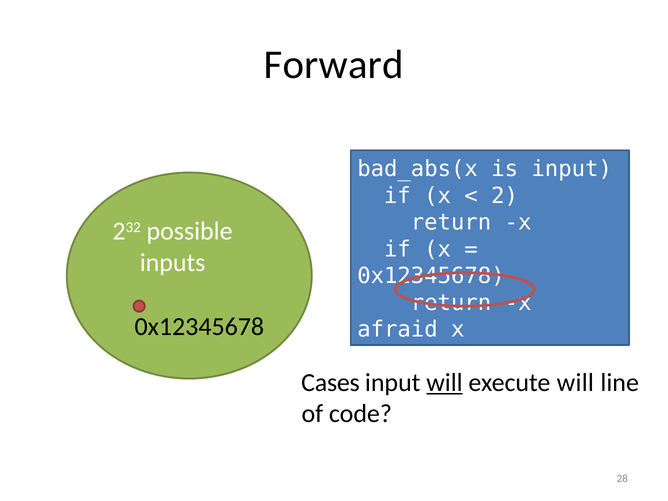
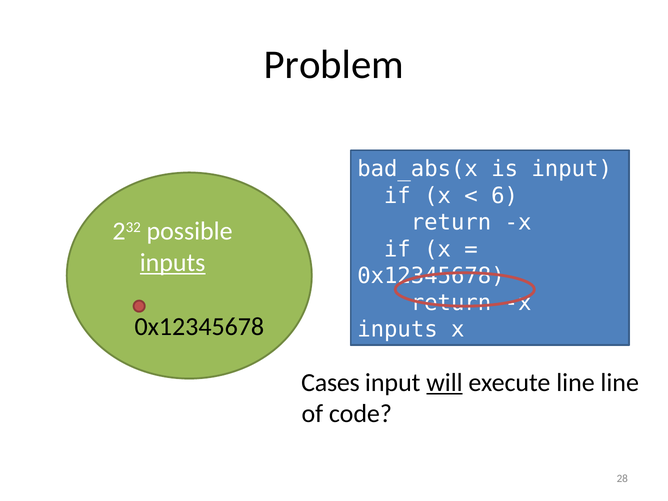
Forward: Forward -> Problem (334, 65)
2: 2 -> 6 (505, 196)
inputs underline: none -> present (173, 263)
afraid: afraid -> inputs (397, 329)
execute will: will -> line (575, 382)
